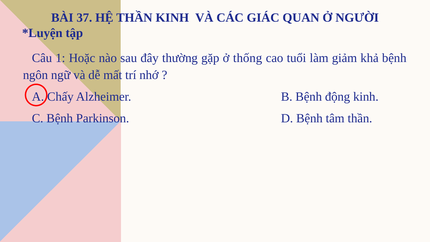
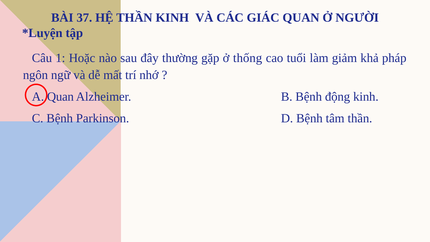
khả bệnh: bệnh -> pháp (394, 58)
A Chấy: Chấy -> Quan (60, 97)
